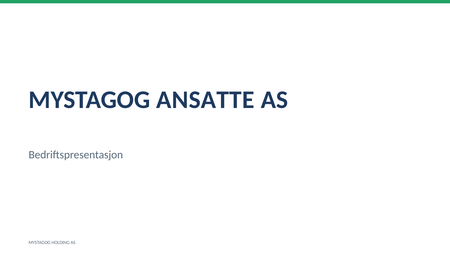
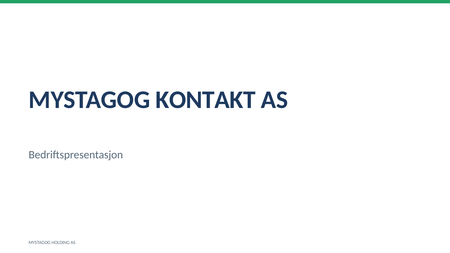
ANSATTE: ANSATTE -> KONTAKT (206, 100)
